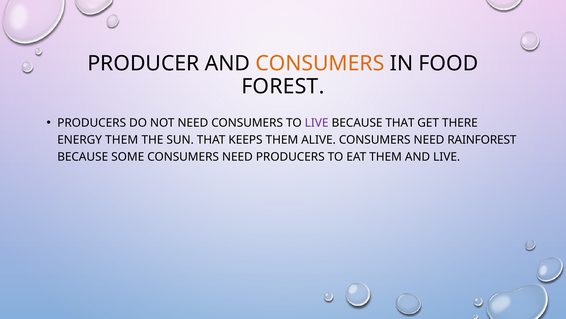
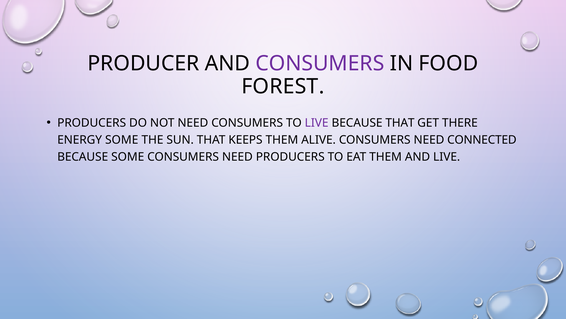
CONSUMERS colour: orange -> purple (320, 63)
ENERGY THEM: THEM -> SOME (122, 140)
RAINFOREST: RAINFOREST -> CONNECTED (482, 140)
